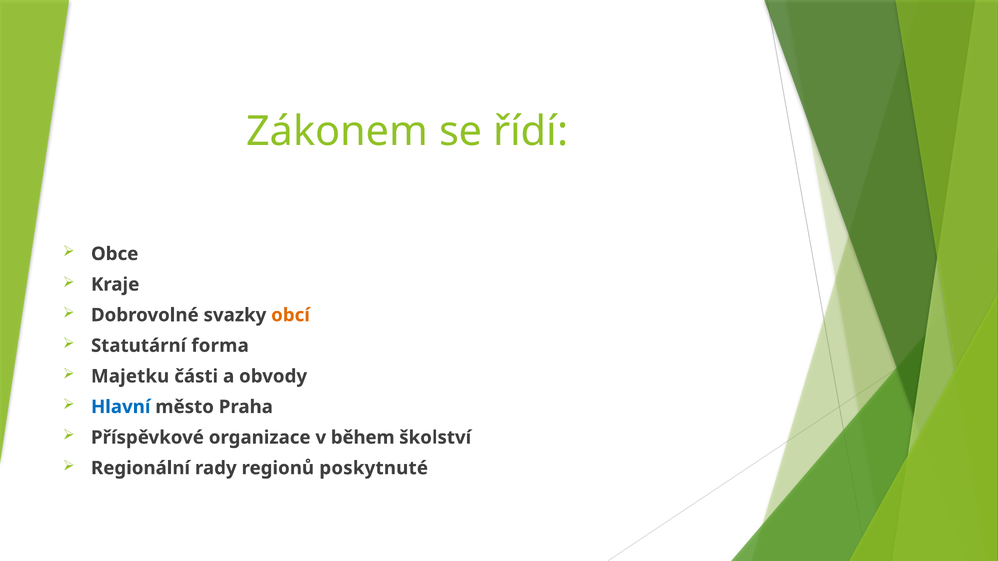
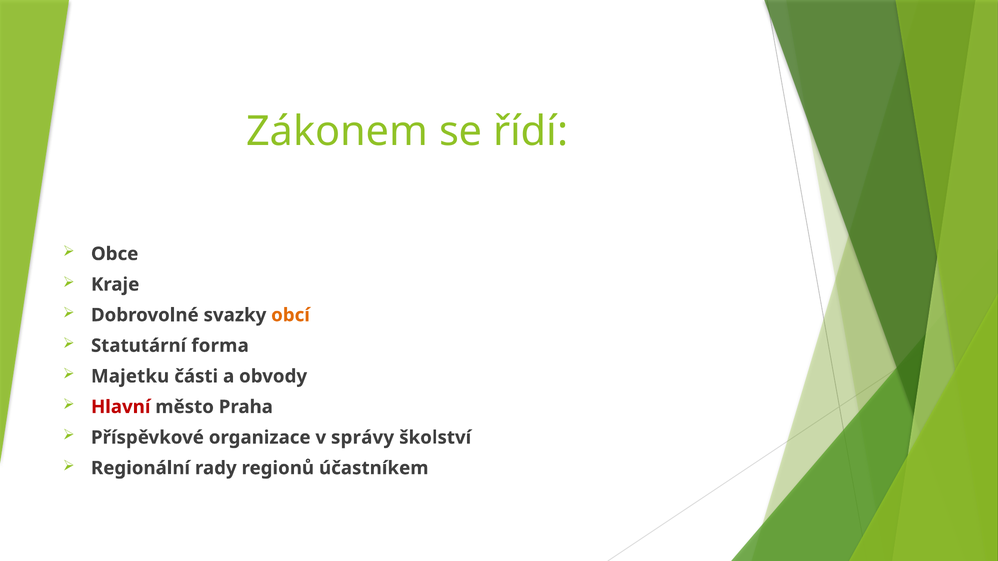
Hlavní colour: blue -> red (121, 407)
během: během -> správy (363, 438)
poskytnuté: poskytnuté -> účastníkem (374, 468)
